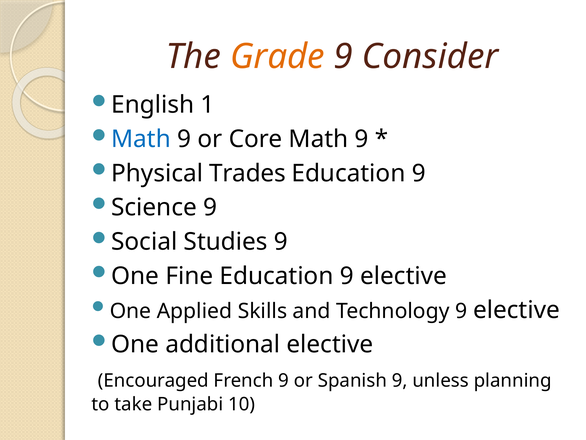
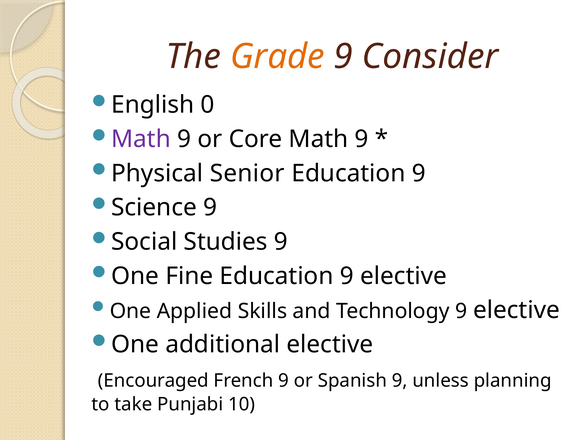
1: 1 -> 0 (207, 105)
Math colour: blue -> purple (141, 139)
Trades: Trades -> Senior (247, 173)
